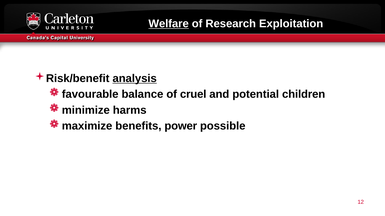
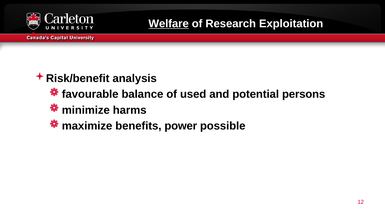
analysis underline: present -> none (135, 79)
cruel: cruel -> used (193, 94)
children: children -> persons (304, 94)
